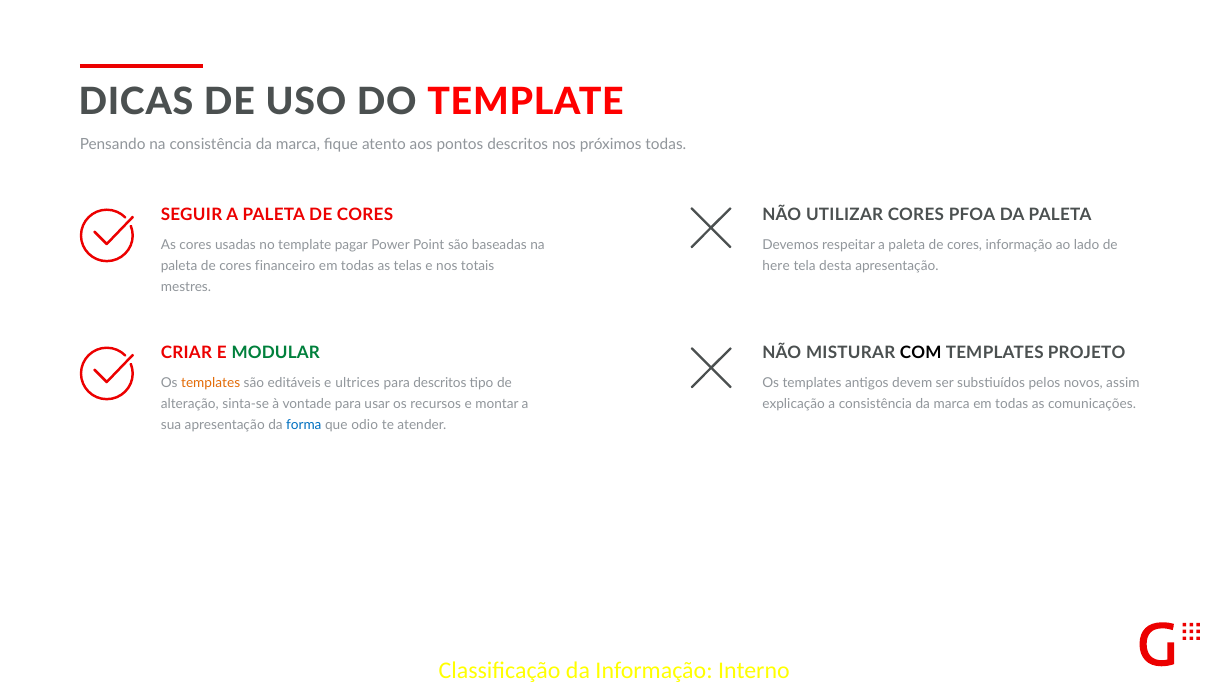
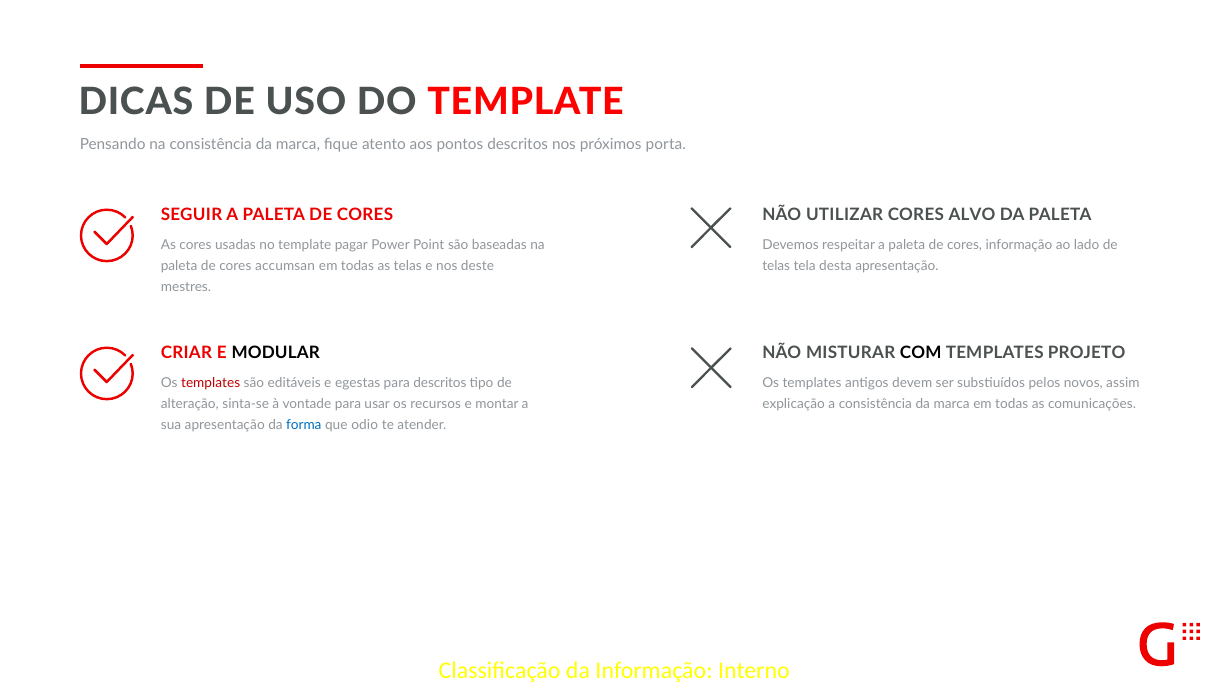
próximos todas: todas -> porta (666, 145)
PFOA: PFOA -> ALVO (972, 215)
here: here -> telas (776, 266)
financeiro: financeiro -> accumsan (285, 266)
totais: totais -> deste (478, 266)
MODULAR colour: green -> black (276, 353)
templates colour: orange -> red (211, 383)
ultrices: ultrices -> egestas (358, 383)
